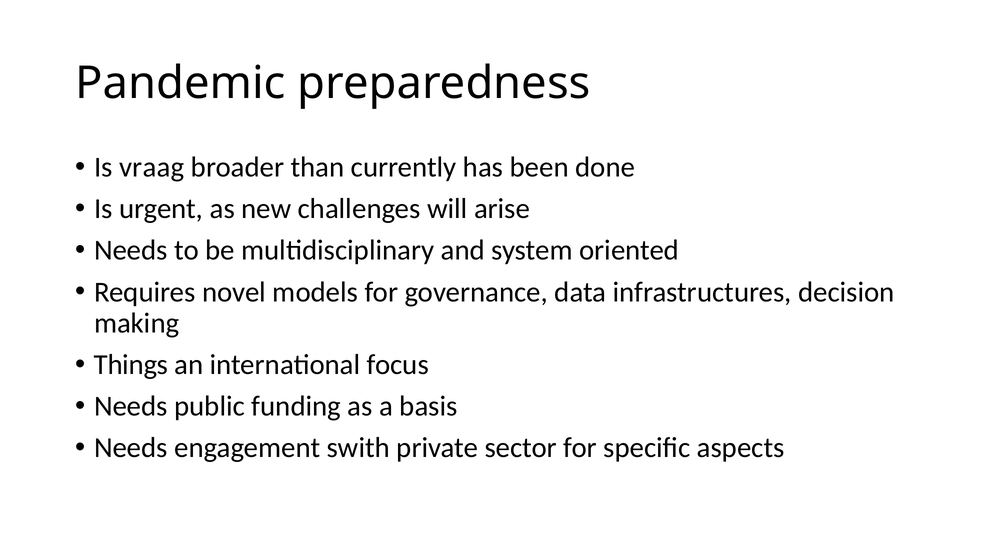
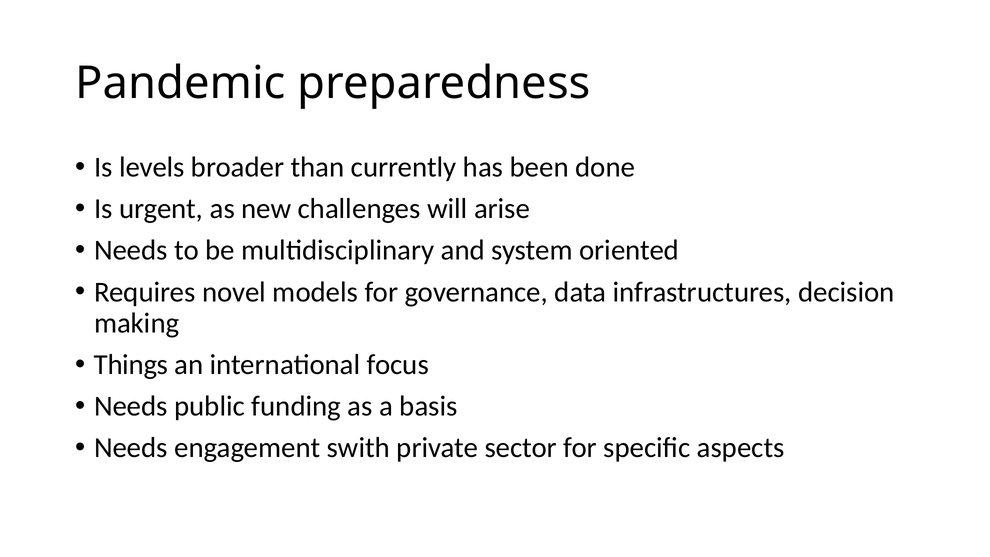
vraag: vraag -> levels (152, 167)
